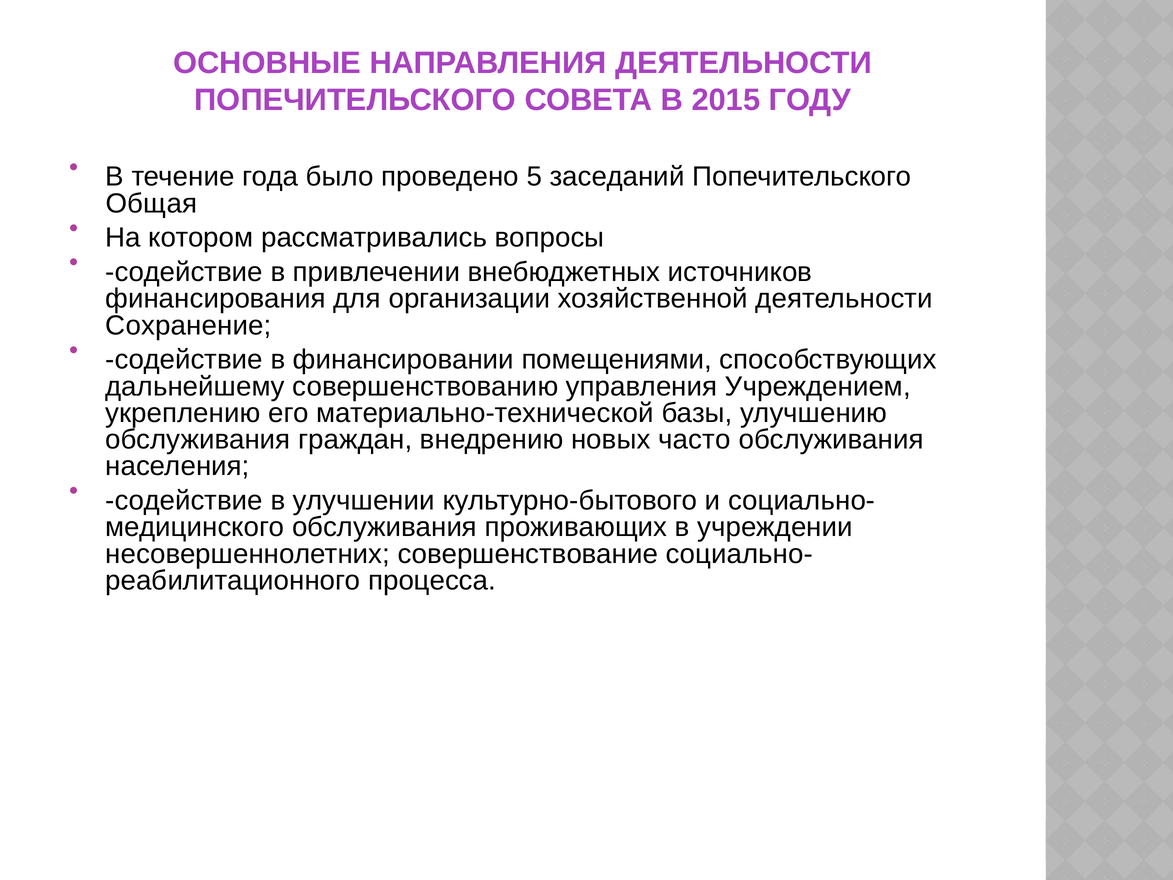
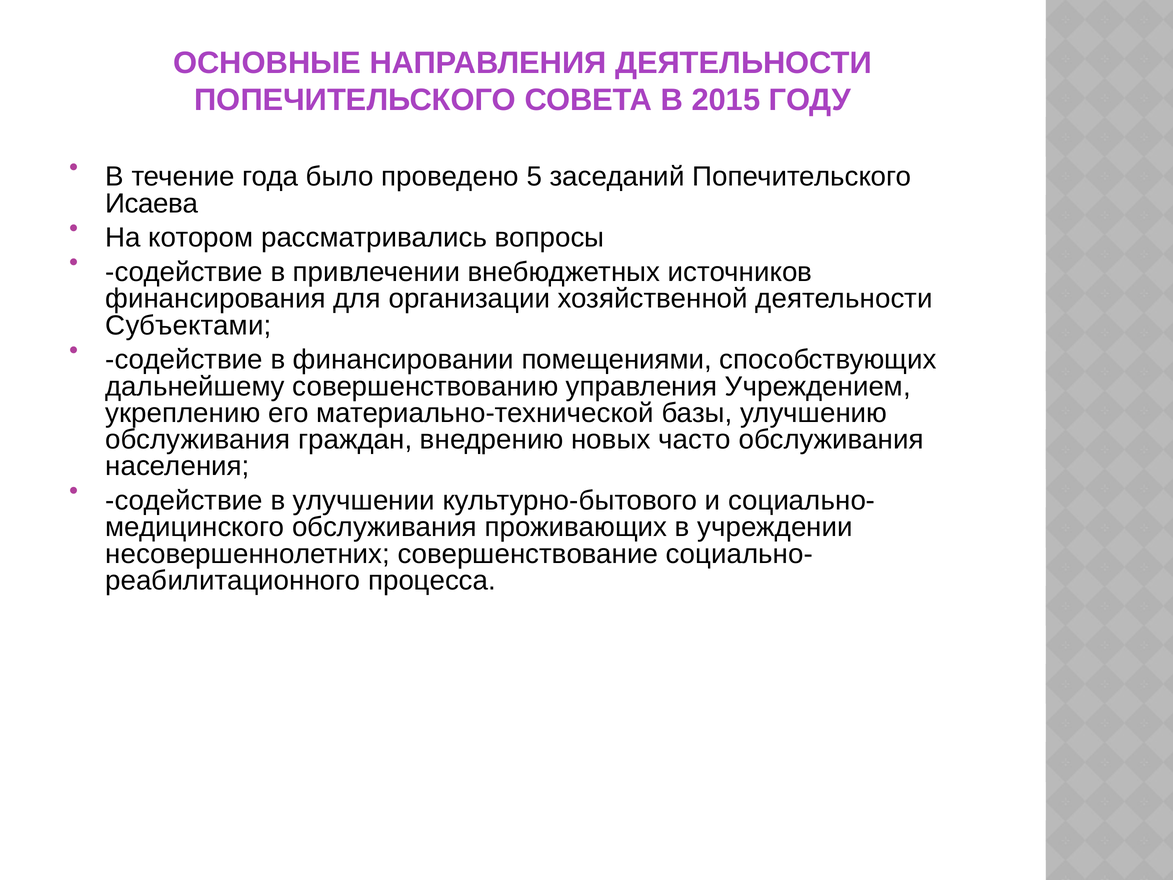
Общая: Общая -> Исаева (152, 203)
Сохранение: Сохранение -> Субъектами (188, 325)
